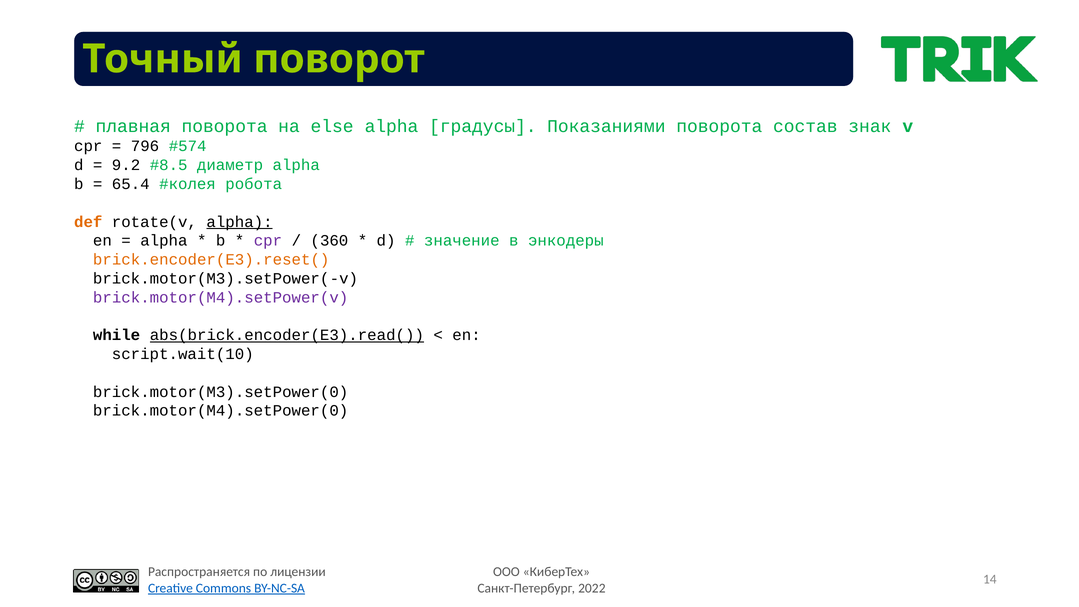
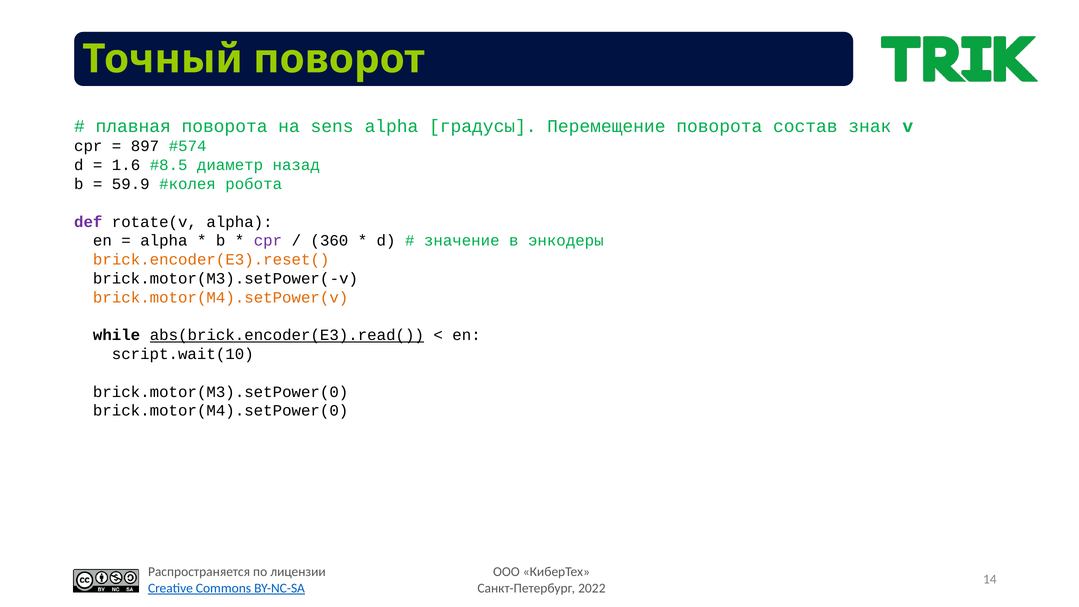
else: else -> sens (332, 126)
Показаниями: Показаниями -> Перемещение (606, 126)
796: 796 -> 897 (145, 146)
9.2: 9.2 -> 1.6 (126, 165)
диаметр alpha: alpha -> назад (296, 165)
65.4: 65.4 -> 59.9 (131, 184)
def colour: orange -> purple (88, 222)
alpha underline: present -> none (240, 222)
brick.motor(M4).setPower(v colour: purple -> orange (221, 297)
